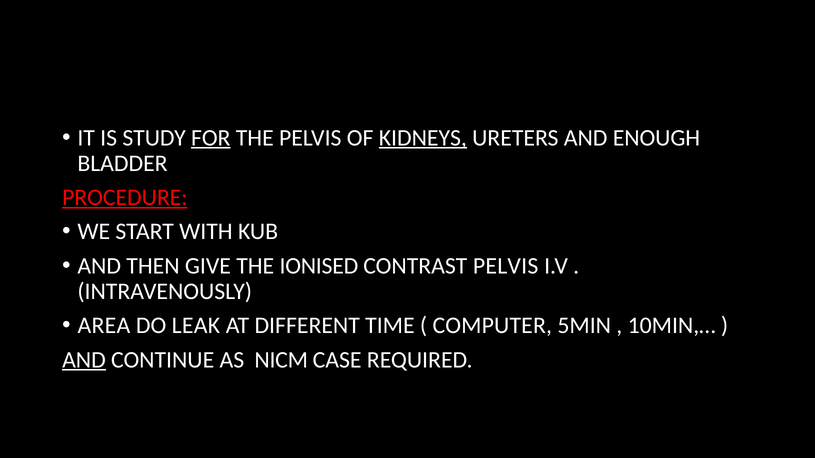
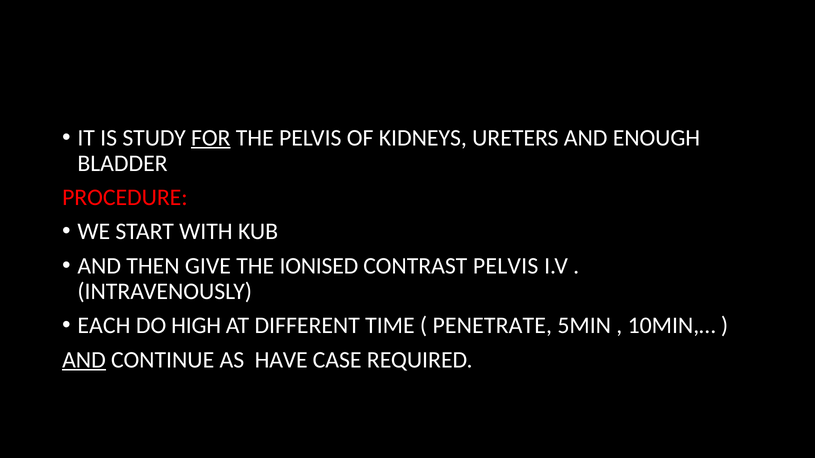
KIDNEYS underline: present -> none (423, 138)
PROCEDURE underline: present -> none (125, 198)
AREA: AREA -> EACH (104, 326)
LEAK: LEAK -> HIGH (196, 326)
COMPUTER: COMPUTER -> PENETRATE (492, 326)
NICM: NICM -> HAVE (281, 360)
